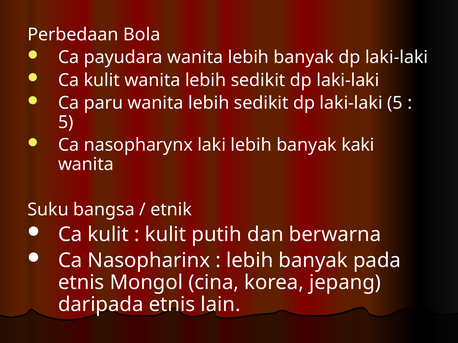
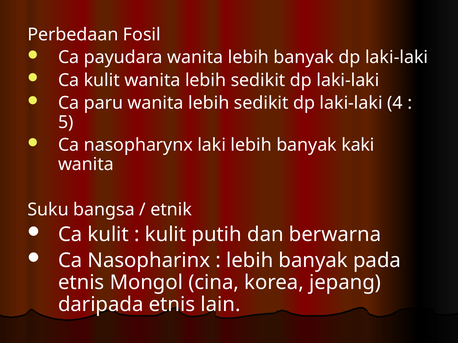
Bola: Bola -> Fosil (142, 35)
laki-laki 5: 5 -> 4 (395, 103)
